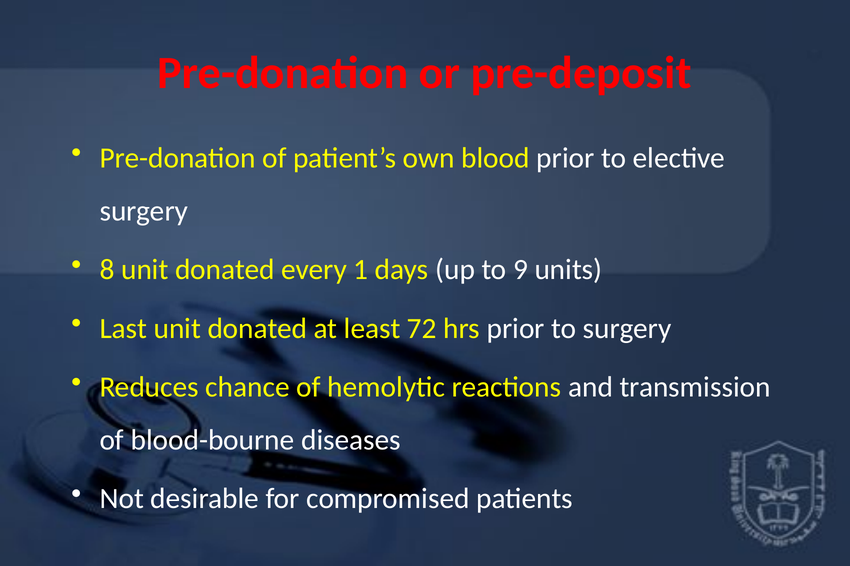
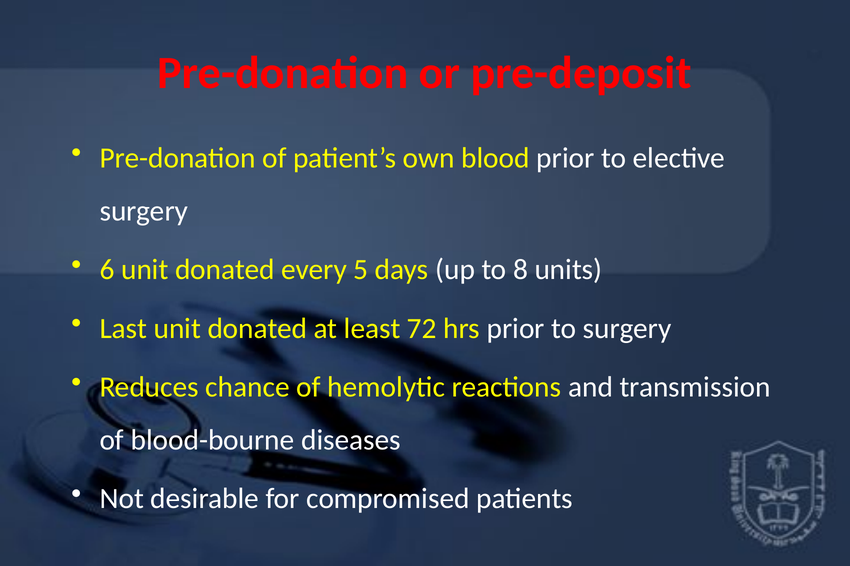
8: 8 -> 6 (107, 270)
1: 1 -> 5 (361, 270)
9: 9 -> 8 (521, 270)
